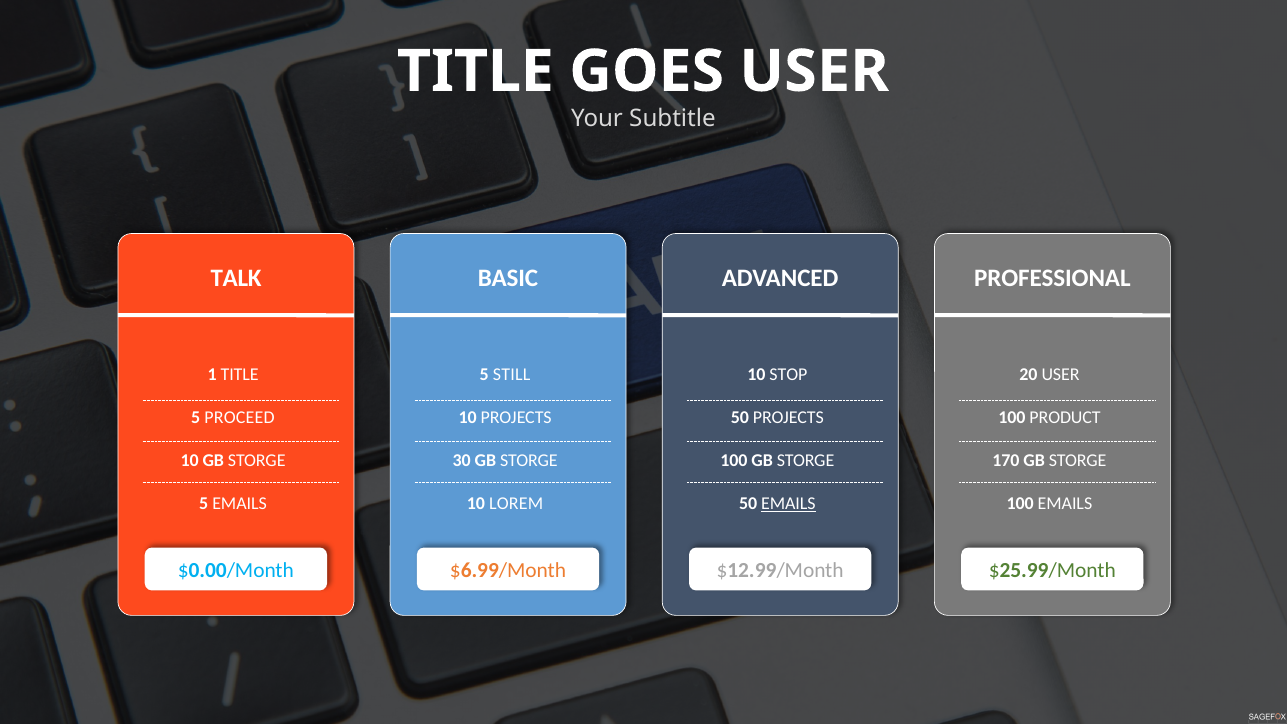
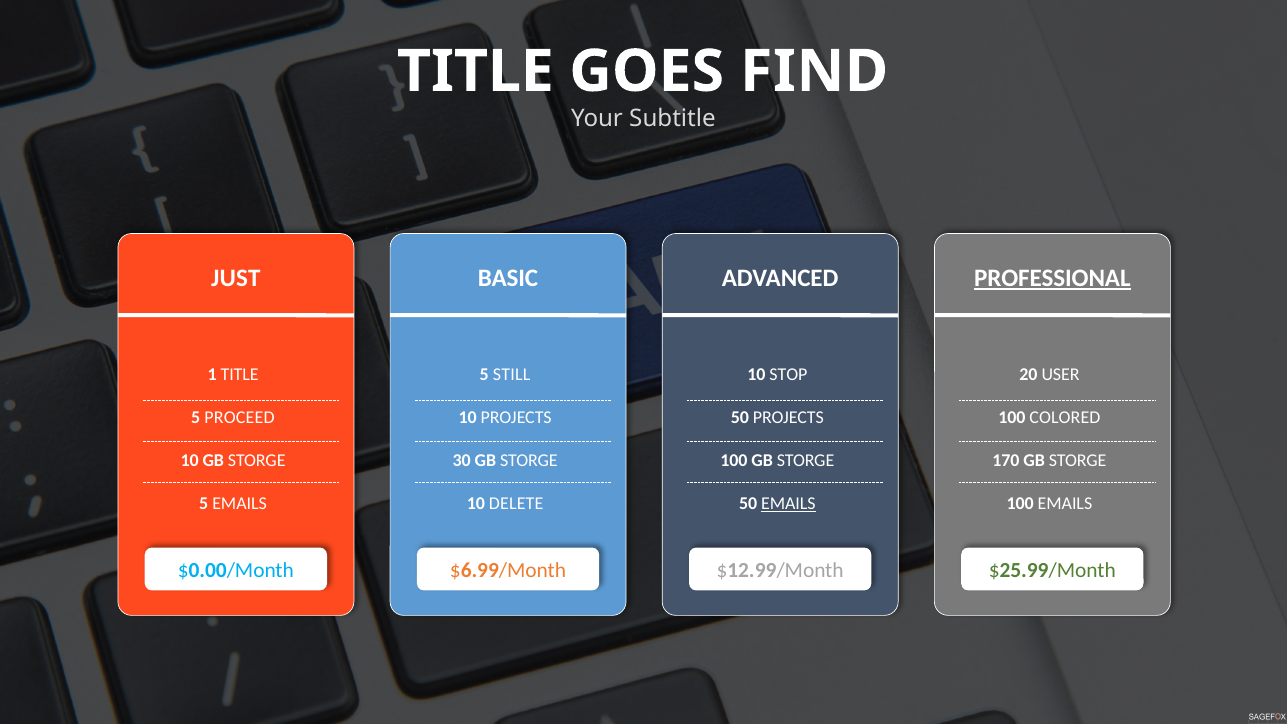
USER: USER -> FIND (814, 71)
TALK: TALK -> JUST (236, 278)
PROFESSIONAL underline: none -> present (1052, 278)
PRODUCT: PRODUCT -> COLORED (1065, 418)
LOREM: LOREM -> DELETE (516, 504)
